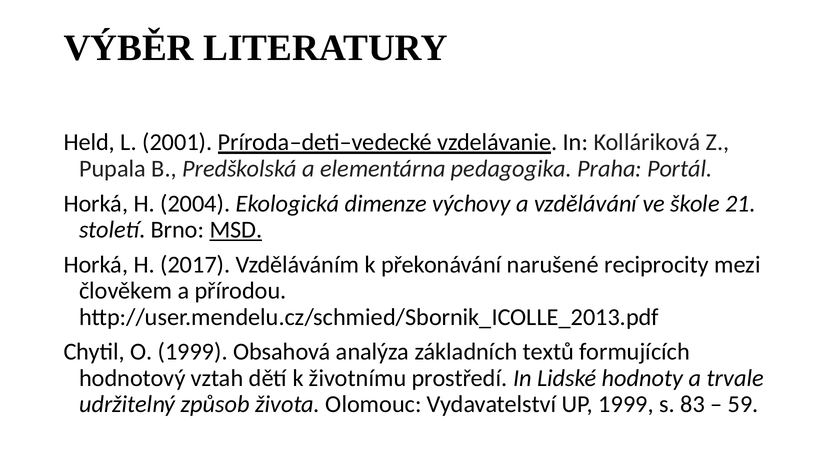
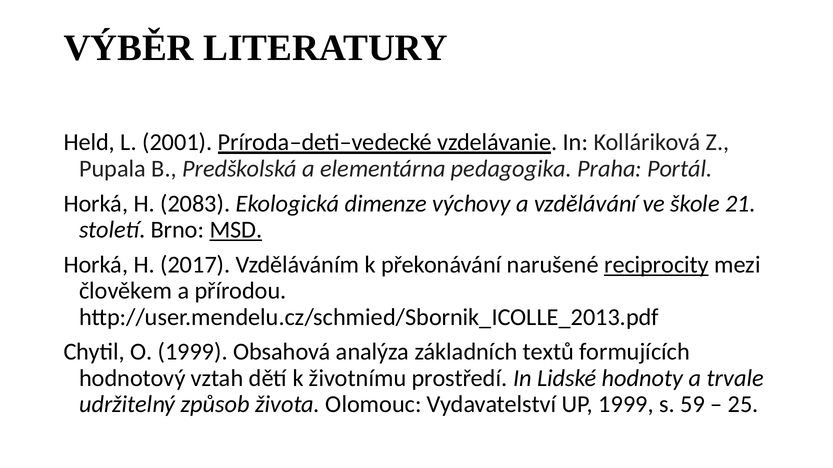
2004: 2004 -> 2083 (195, 204)
reciprocity underline: none -> present (656, 265)
83: 83 -> 59 (693, 405)
59: 59 -> 25 (743, 405)
